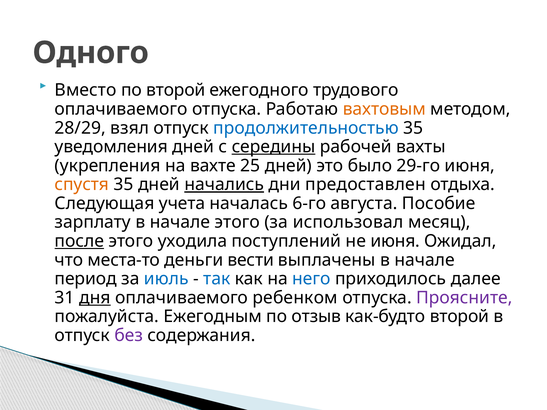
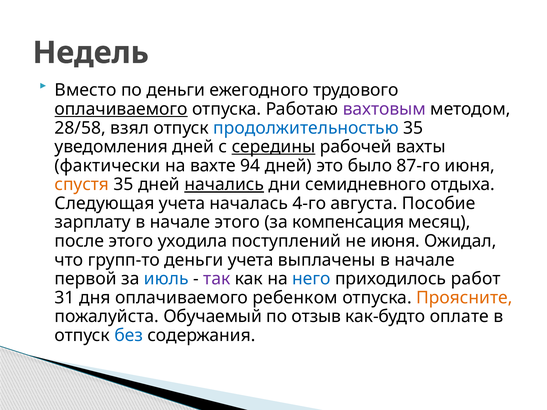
Одного: Одного -> Недель (91, 53)
по второй: второй -> деньги (176, 90)
оплачиваемого underline: none -> present (121, 109)
вахтовым colour: orange -> purple (384, 109)
28/29: 28/29 -> 28/58 (80, 128)
укрепления: укрепления -> фактически (108, 166)
25: 25 -> 94 (250, 166)
29-го: 29-го -> 87-го (418, 166)
предоставлен: предоставлен -> семидневного (366, 185)
6-го: 6-го -> 4-го (309, 203)
использовал: использовал -> компенсация (348, 222)
после underline: present -> none (79, 241)
места-то: места-то -> групп-то (124, 260)
деньги вести: вести -> учета (251, 260)
период: период -> первой (86, 279)
так colour: blue -> purple (217, 279)
далее: далее -> работ (476, 279)
дня underline: present -> none (95, 298)
Проясните colour: purple -> orange (464, 298)
Ежегодным: Ежегодным -> Обучаемый (213, 317)
как-будто второй: второй -> оплате (459, 317)
без colour: purple -> blue (129, 336)
